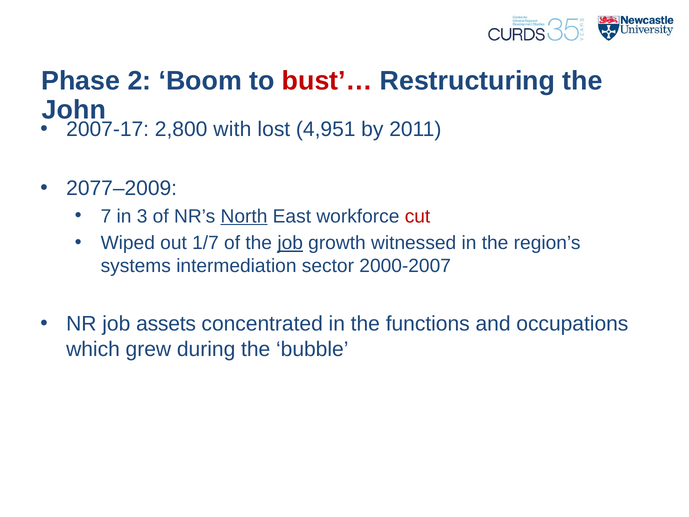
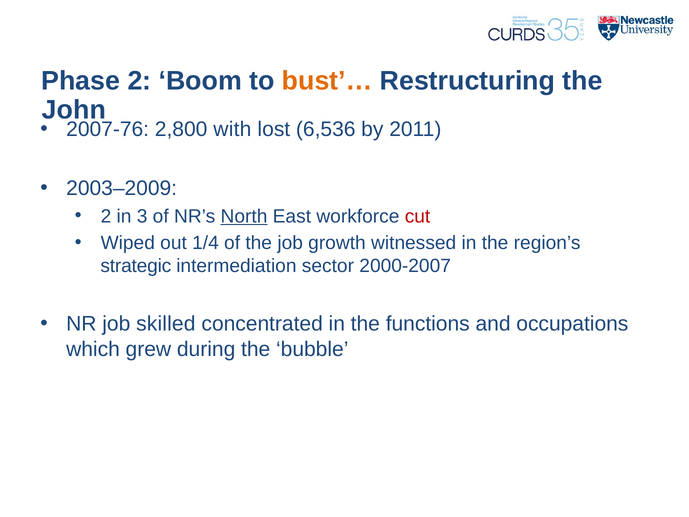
bust’… colour: red -> orange (327, 81)
2007-17: 2007-17 -> 2007-76 (108, 129)
4,951: 4,951 -> 6,536 (326, 129)
2077–2009: 2077–2009 -> 2003–2009 (122, 188)
7: 7 -> 2 (106, 216)
1/7: 1/7 -> 1/4 (206, 243)
job underline: present -> none (290, 243)
systems: systems -> strategic (136, 266)
assets: assets -> skilled (166, 324)
